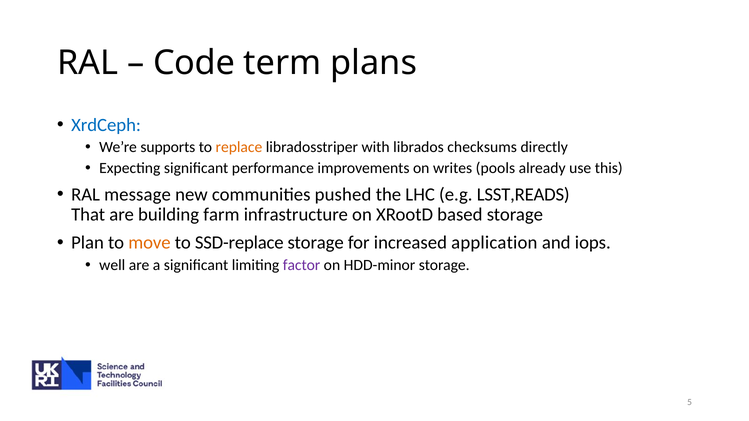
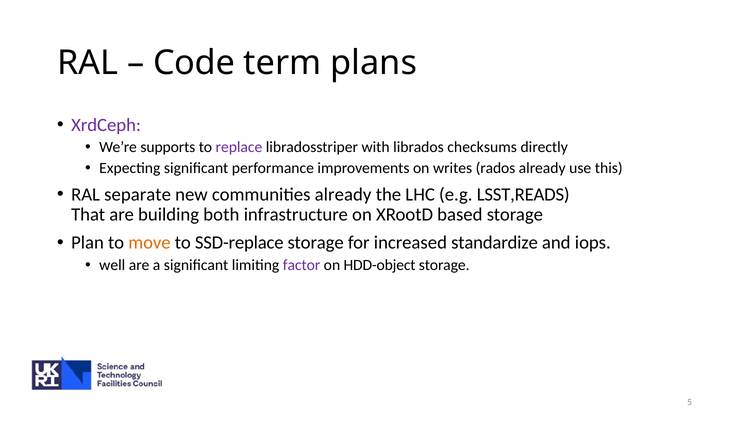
XrdCeph colour: blue -> purple (106, 125)
replace colour: orange -> purple (239, 147)
pools: pools -> rados (496, 168)
message: message -> separate (138, 195)
communities pushed: pushed -> already (343, 195)
farm: farm -> both (221, 215)
application: application -> standardize (495, 243)
HDD-minor: HDD-minor -> HDD-object (380, 265)
